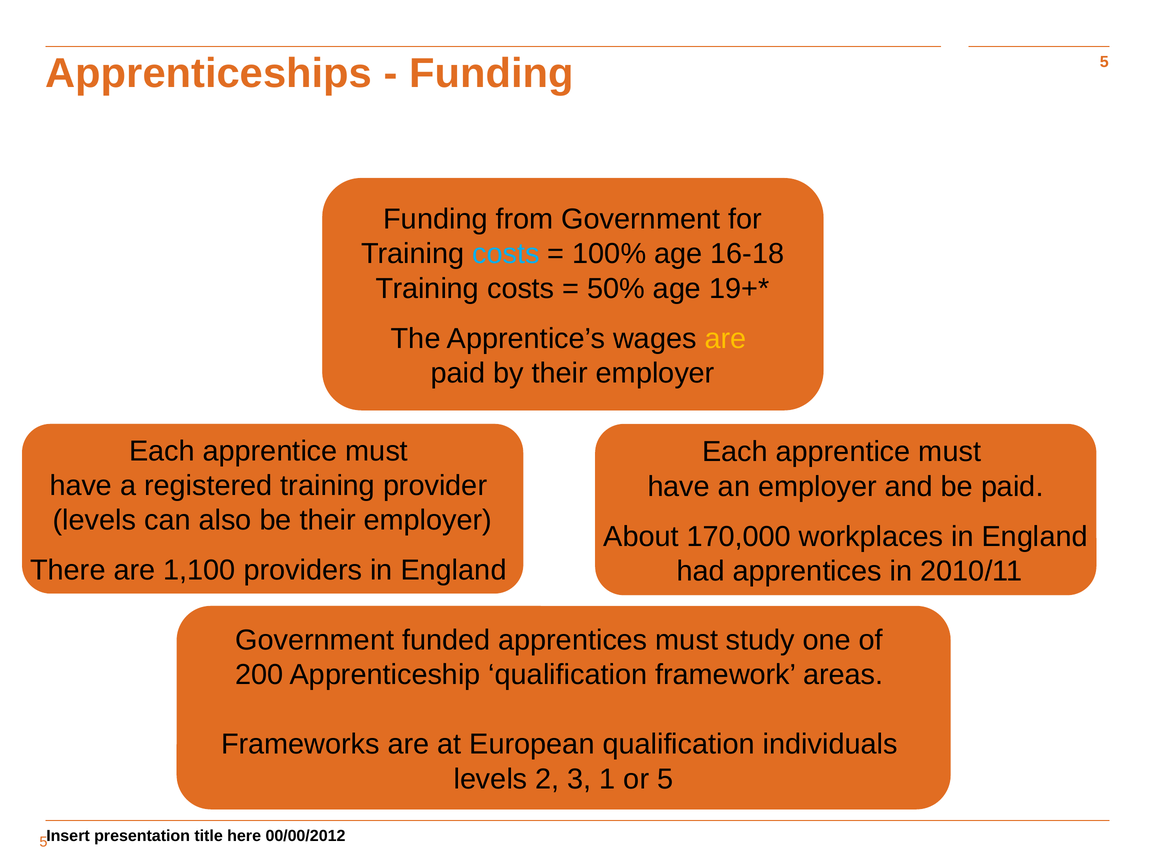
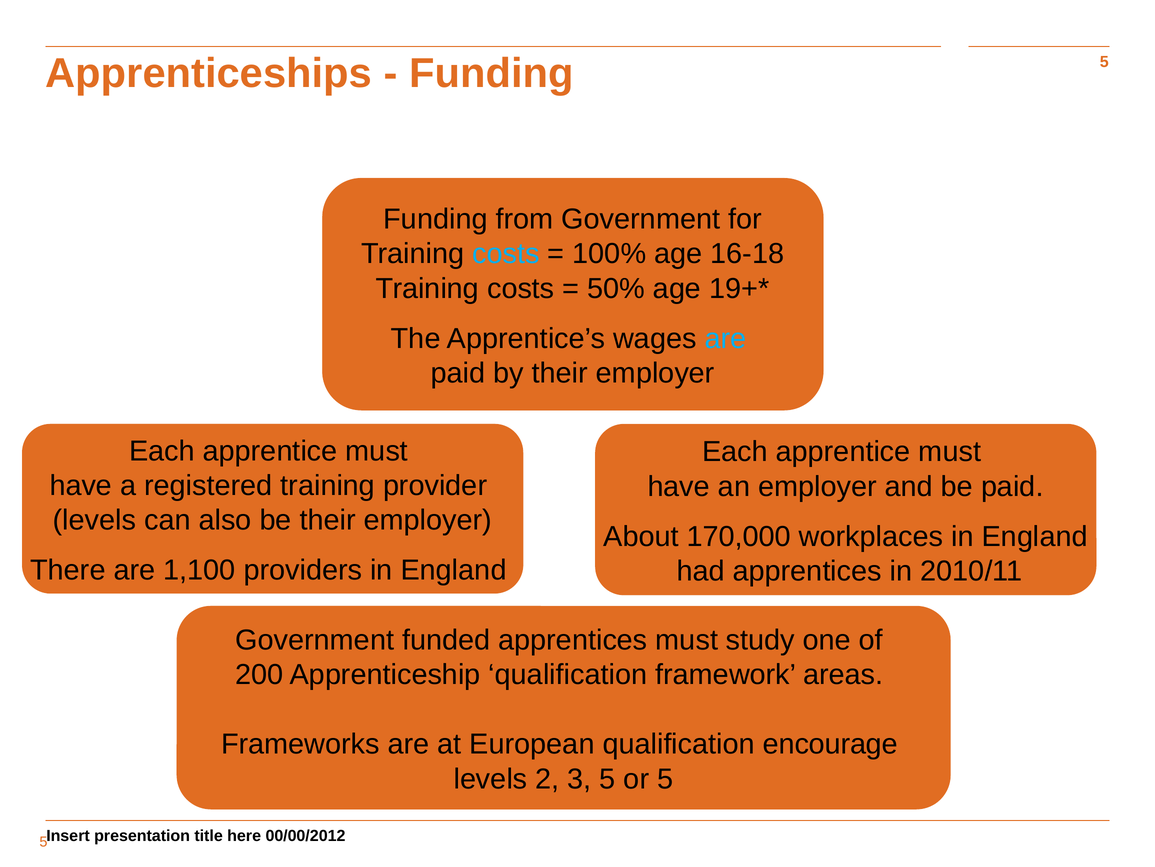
are colour: yellow -> light blue (725, 338)
individuals: individuals -> encourage (830, 744)
3 1: 1 -> 5 (607, 778)
